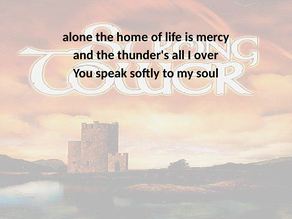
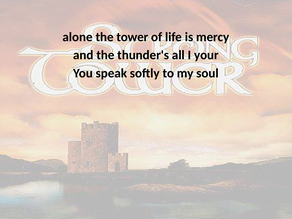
home: home -> tower (132, 37)
over: over -> your (206, 55)
